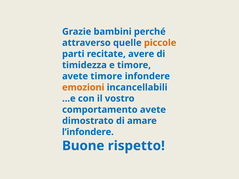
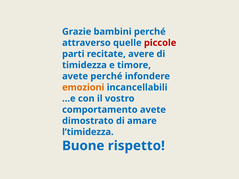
piccole colour: orange -> red (160, 43)
avete timore: timore -> perché (106, 76)
l’infondere: l’infondere -> l’timidezza (88, 132)
